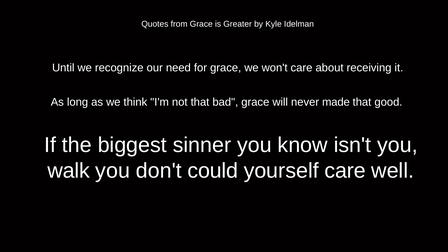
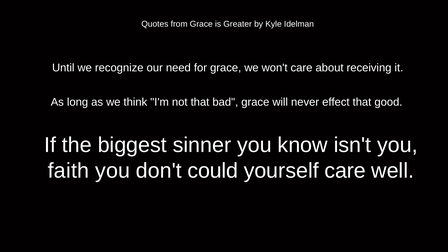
made: made -> effect (336, 102)
walk: walk -> faith (68, 171)
